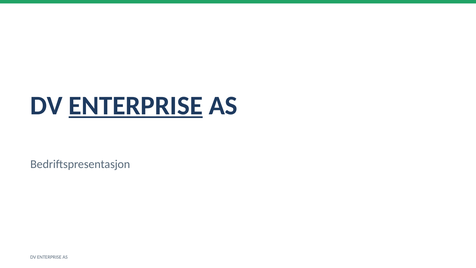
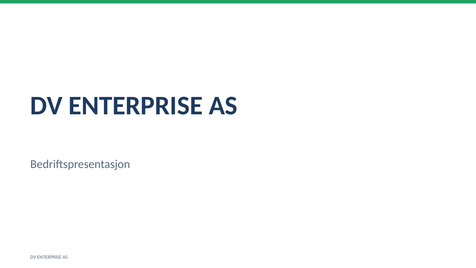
ENTERPRISE underline: present -> none (136, 106)
